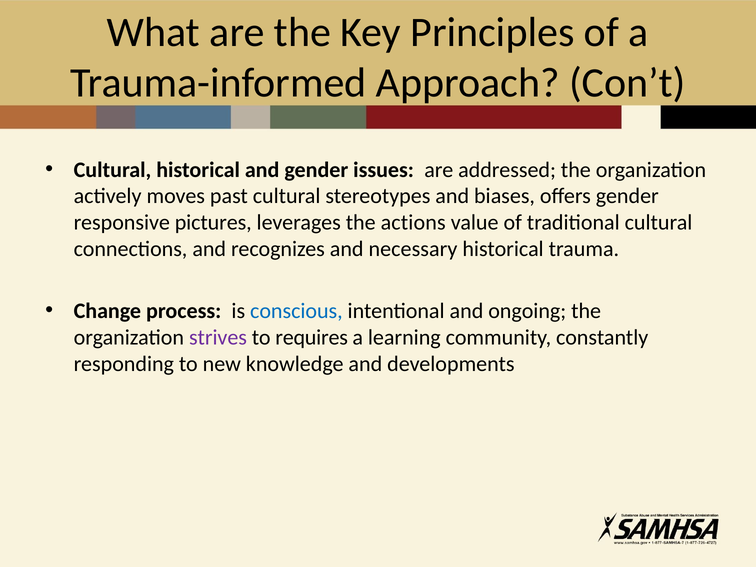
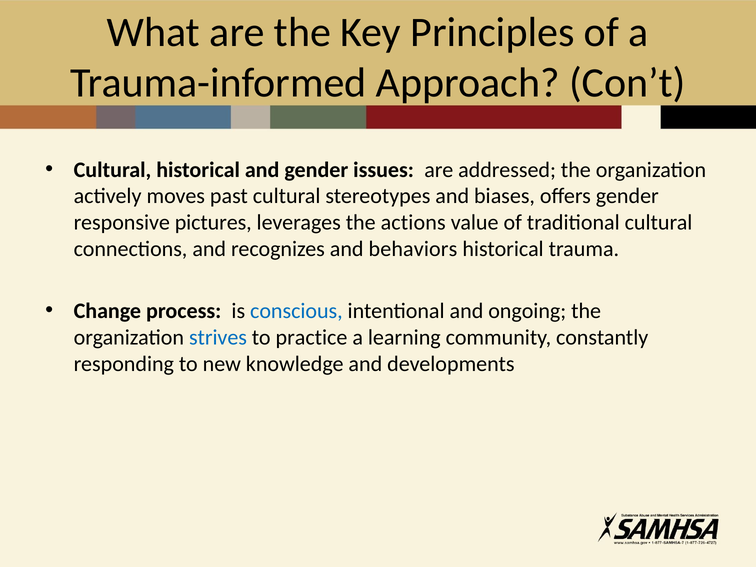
necessary: necessary -> behaviors (413, 249)
strives colour: purple -> blue (218, 337)
requires: requires -> practice (311, 337)
